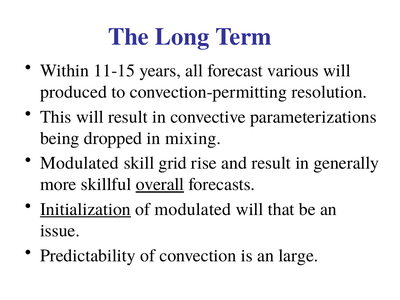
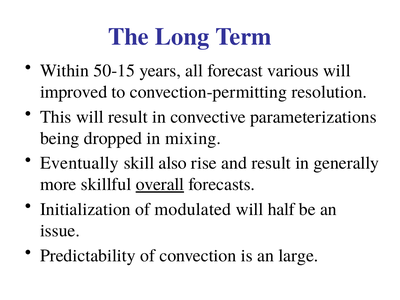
11-15: 11-15 -> 50-15 (114, 71)
produced: produced -> improved (74, 92)
Modulated: Modulated -> Eventually (80, 163)
grid: grid -> also (173, 163)
Initialization underline: present -> none (85, 209)
that: that -> half (281, 209)
